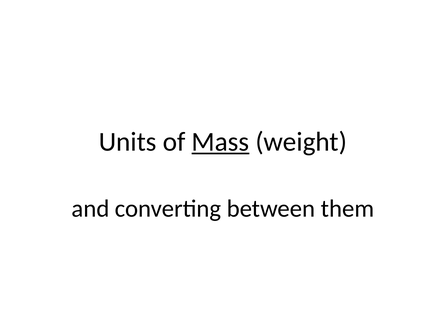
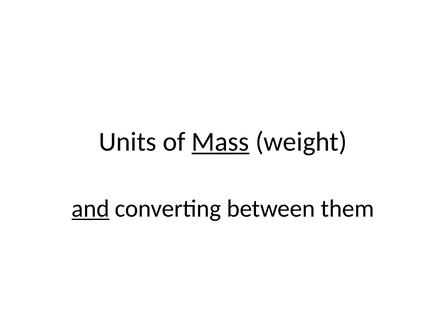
and underline: none -> present (90, 208)
